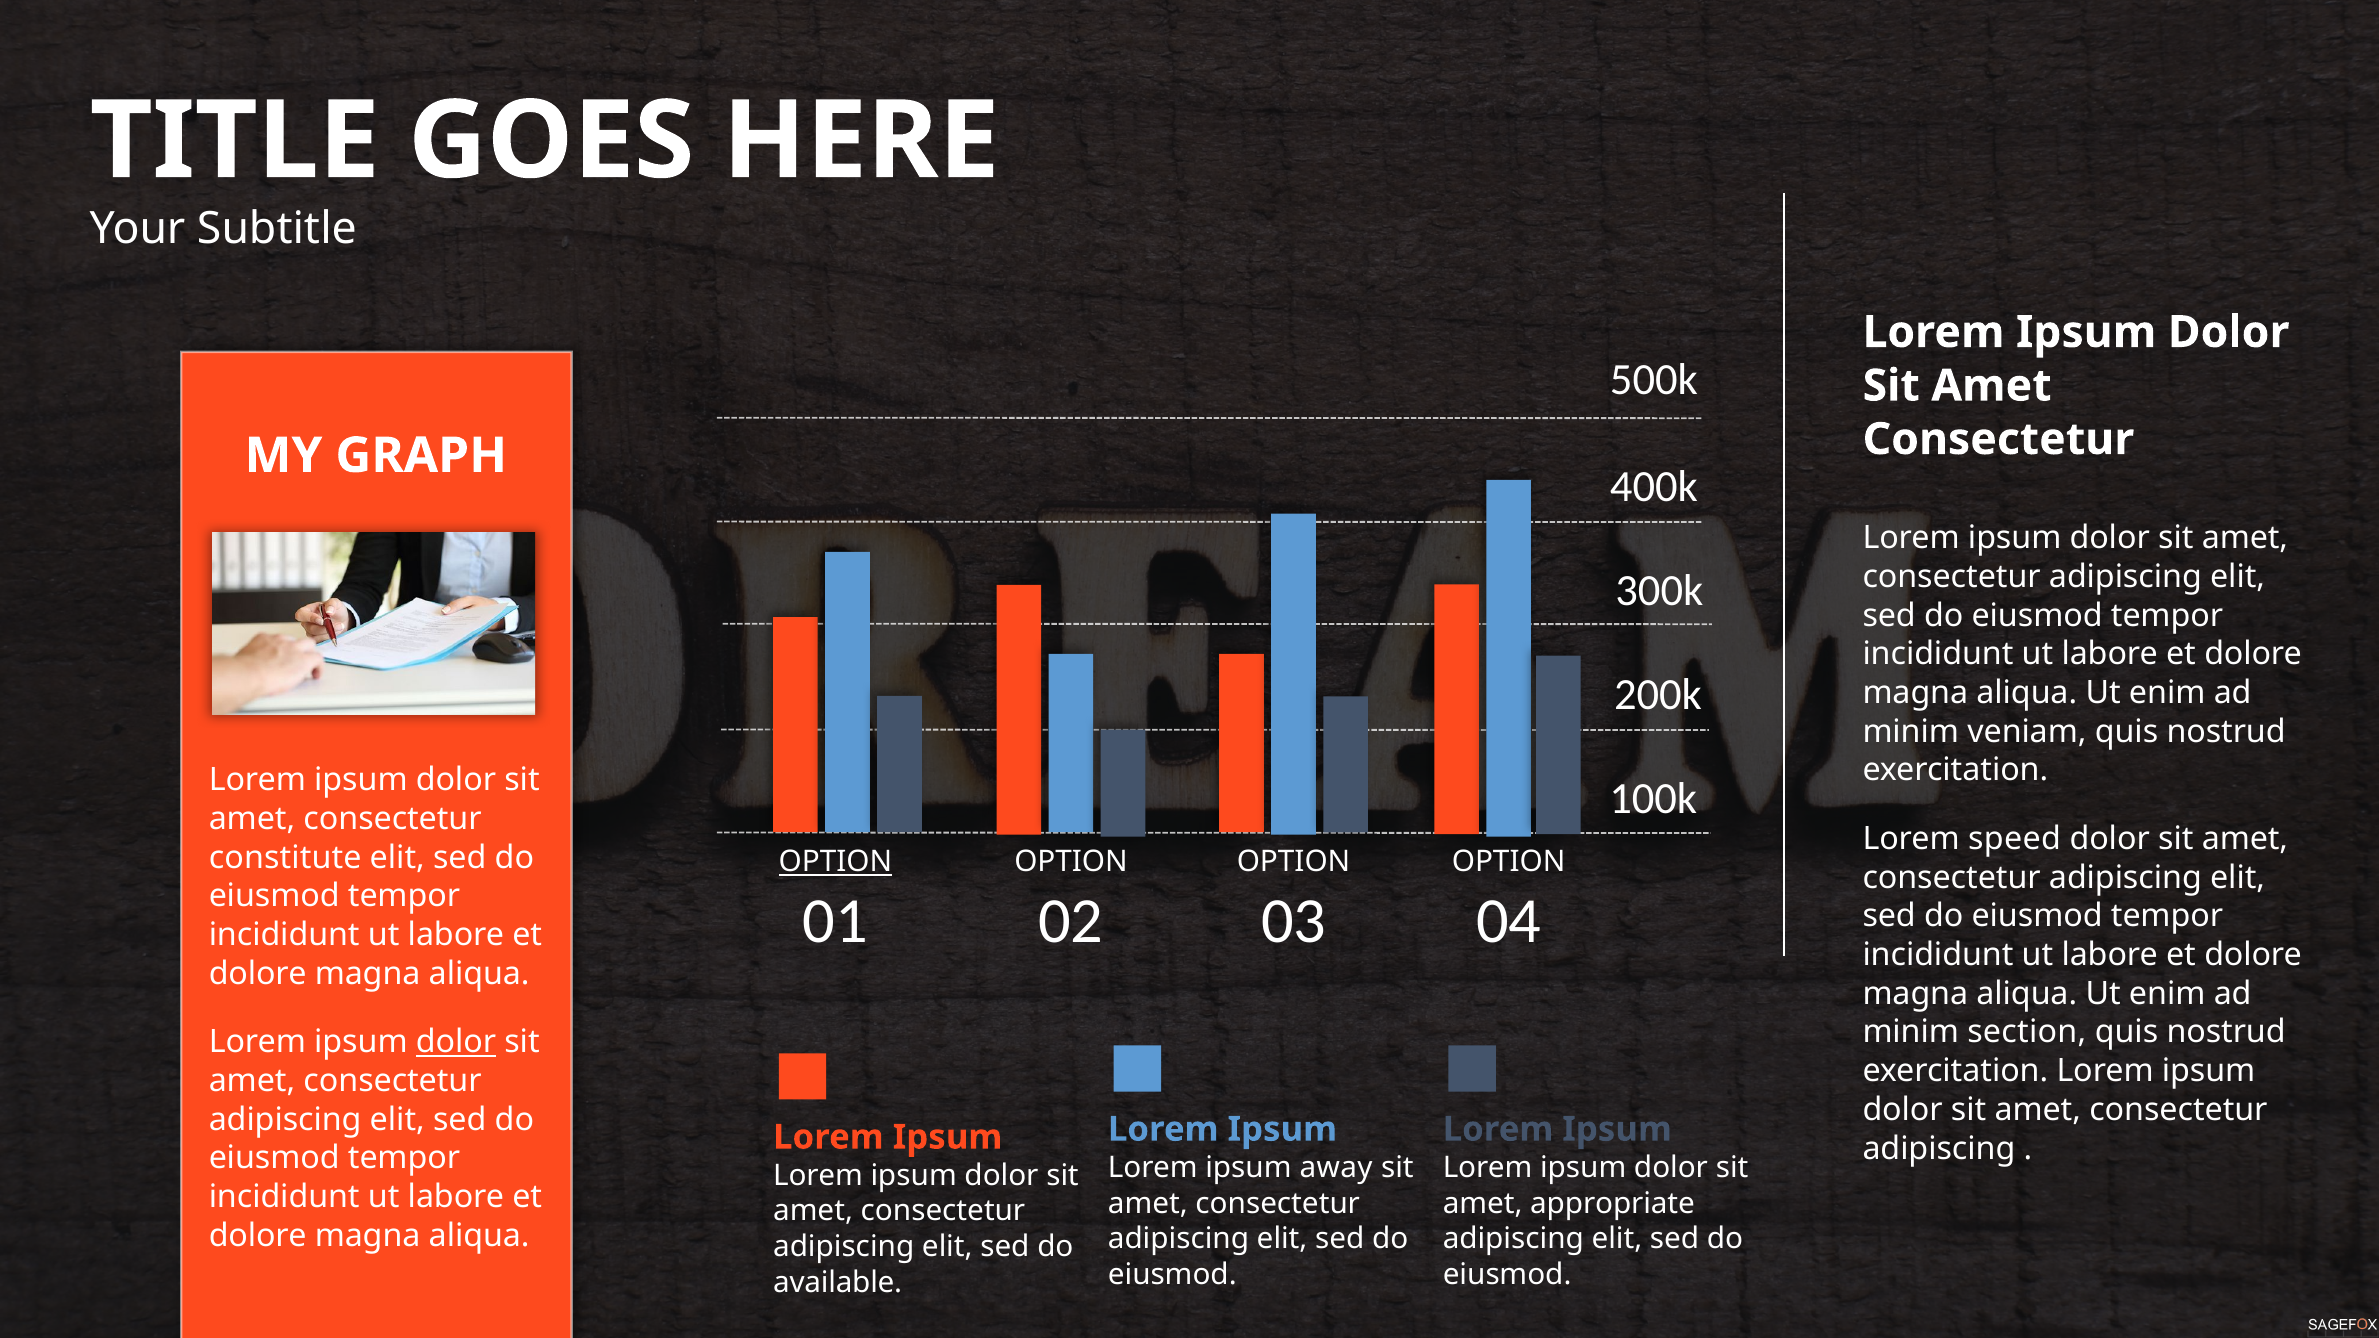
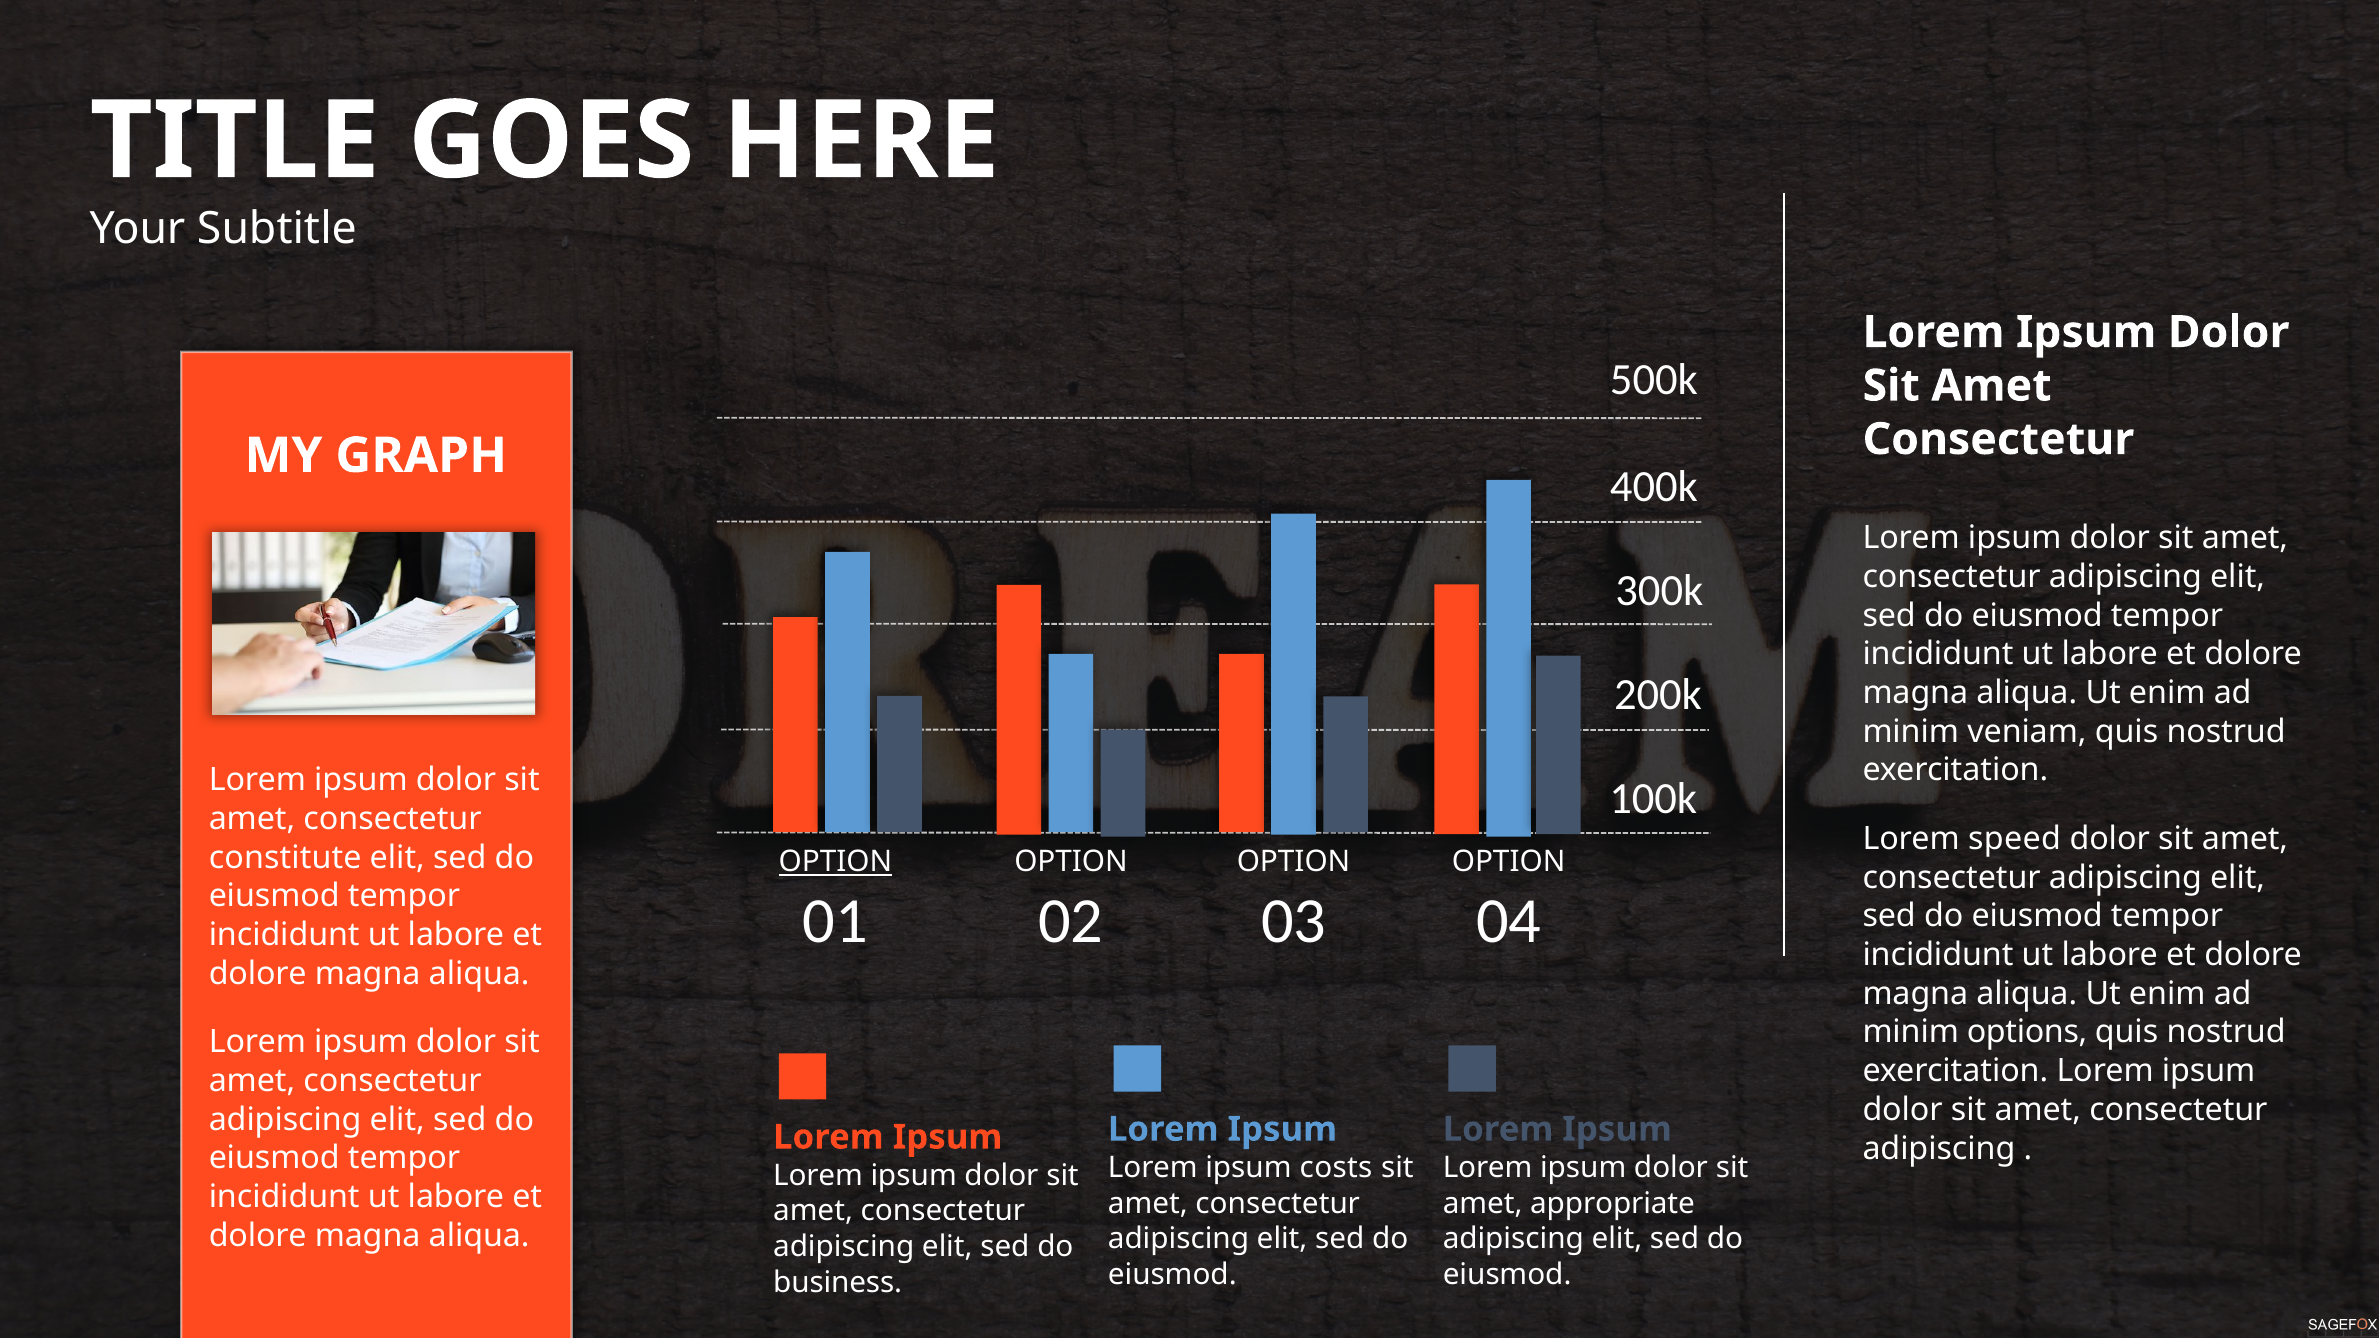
section: section -> options (2027, 1032)
dolor underline: present -> none (456, 1042)
away: away -> costs (1336, 1168)
available: available -> business (838, 1283)
